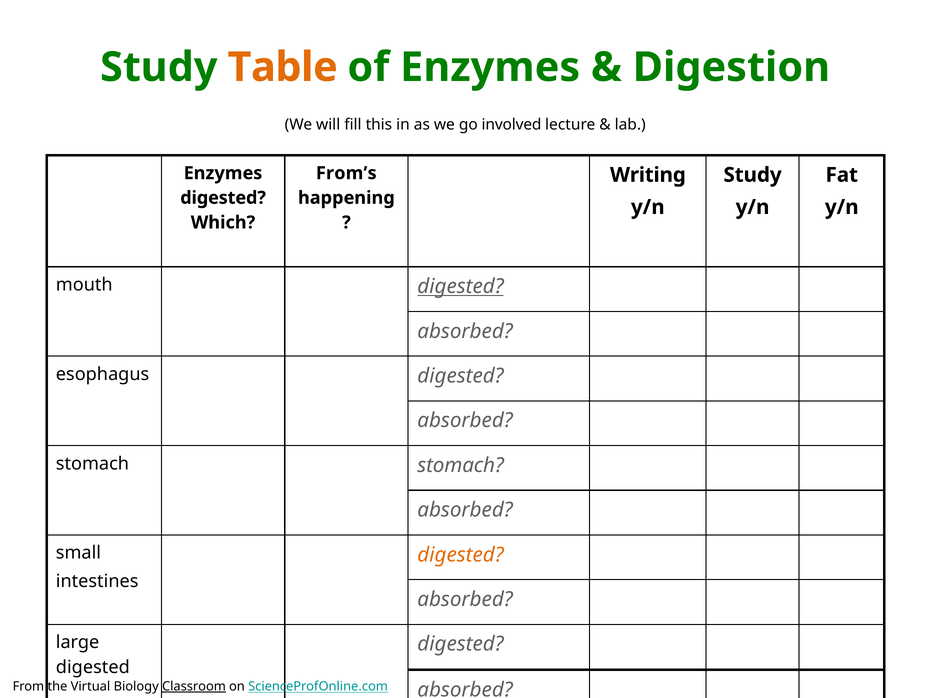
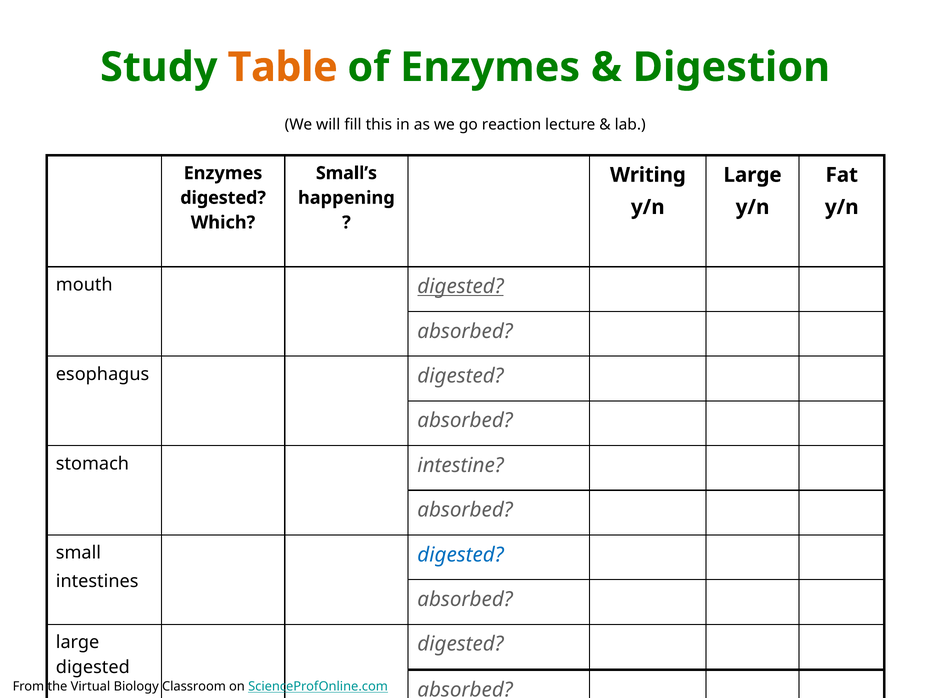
involved: involved -> reaction (512, 124)
From’s: From’s -> Small’s (346, 173)
Study: Study -> Large (753, 175)
stomach stomach: stomach -> intestine (461, 466)
digested colour: orange -> blue (461, 555)
Classroom underline: present -> none (194, 687)
